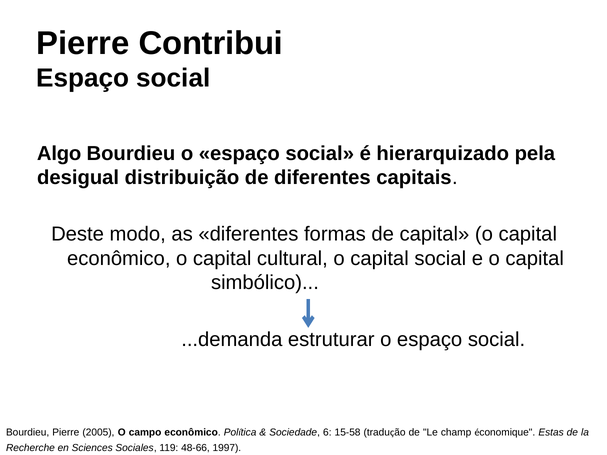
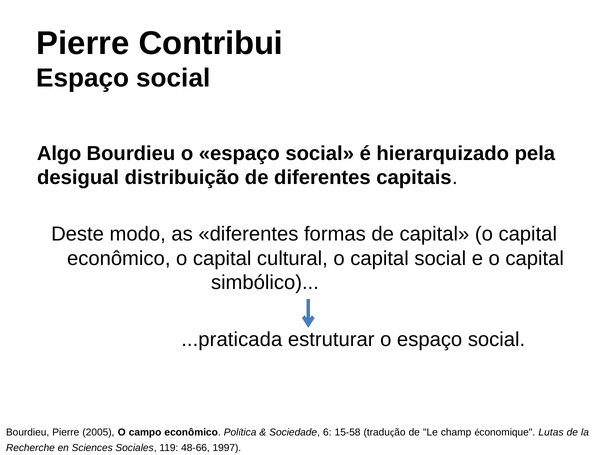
...demanda: ...demanda -> ...praticada (232, 340)
Estas: Estas -> Lutas (551, 433)
